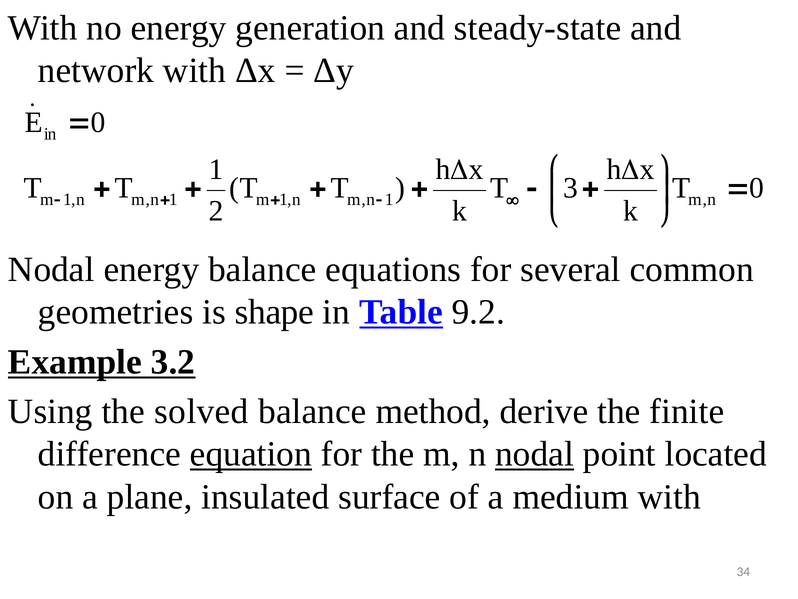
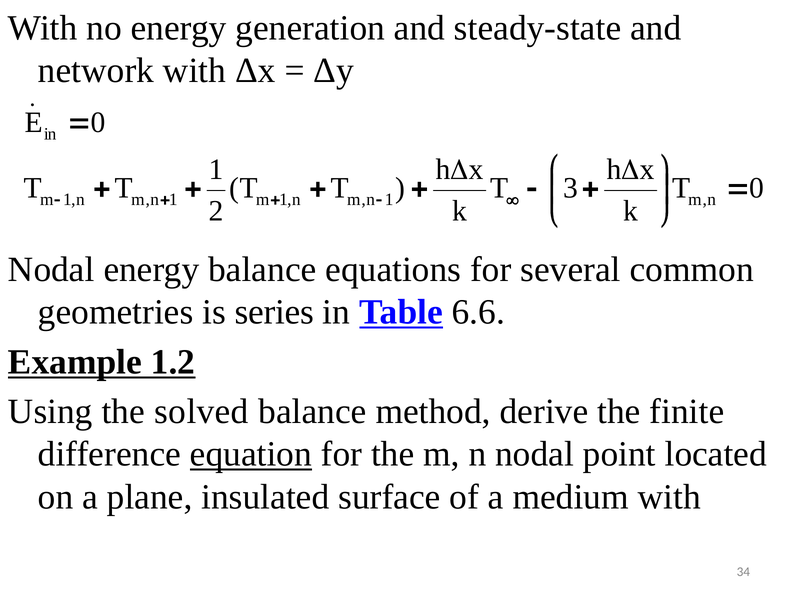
shape: shape -> series (274, 312)
9.2: 9.2 -> 6.6 (478, 312)
3.2: 3.2 -> 1.2 (173, 362)
nodal underline: present -> none (535, 454)
